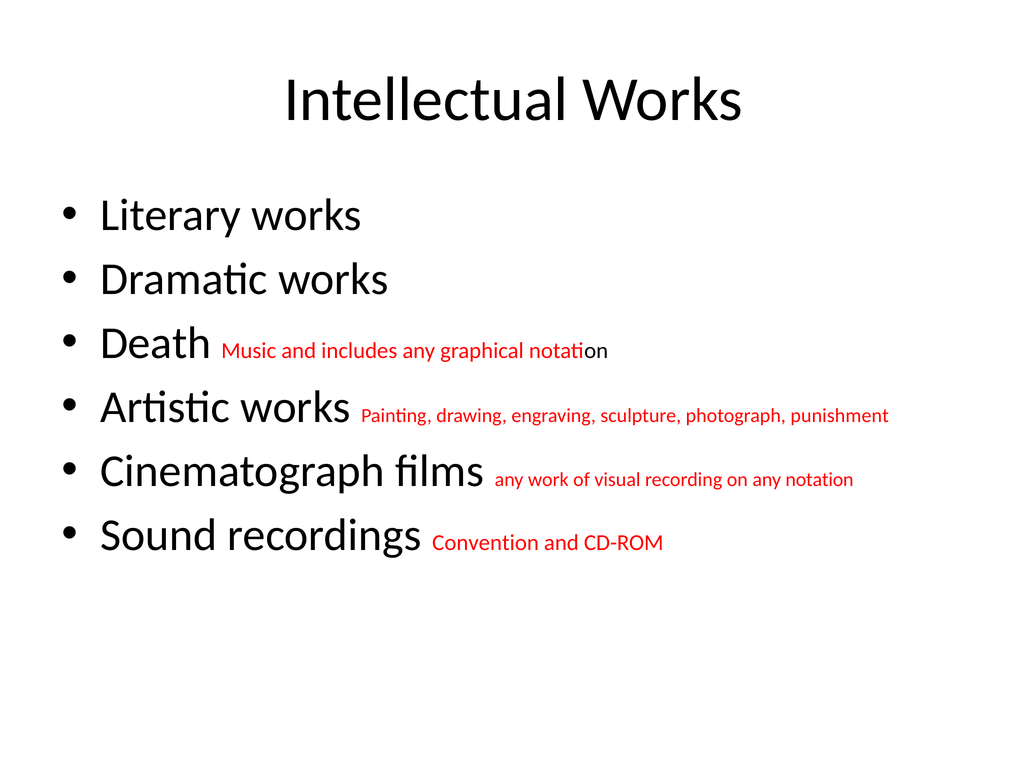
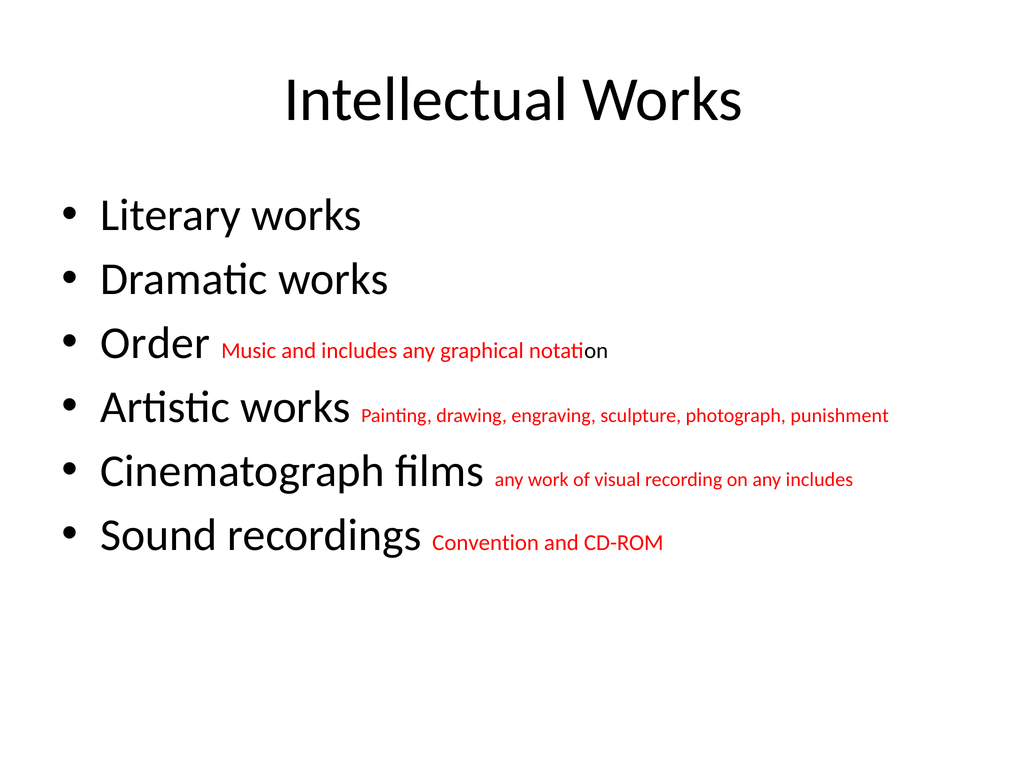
Death: Death -> Order (155, 343)
any notation: notation -> includes (819, 480)
